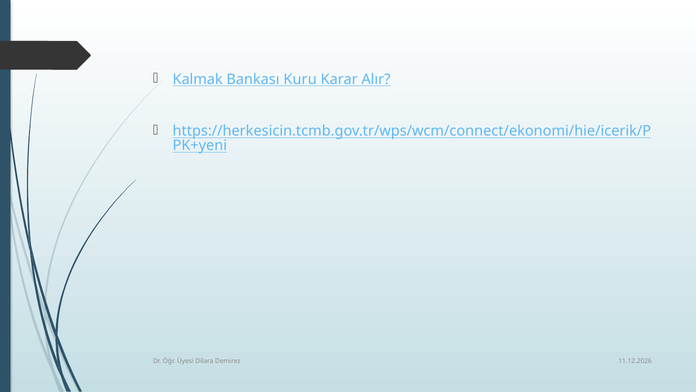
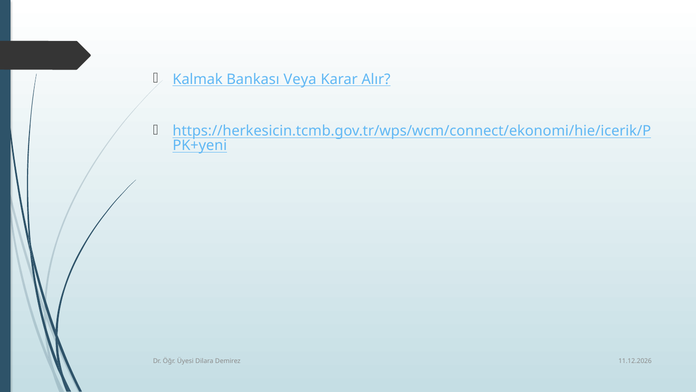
Kuru: Kuru -> Veya (300, 79)
